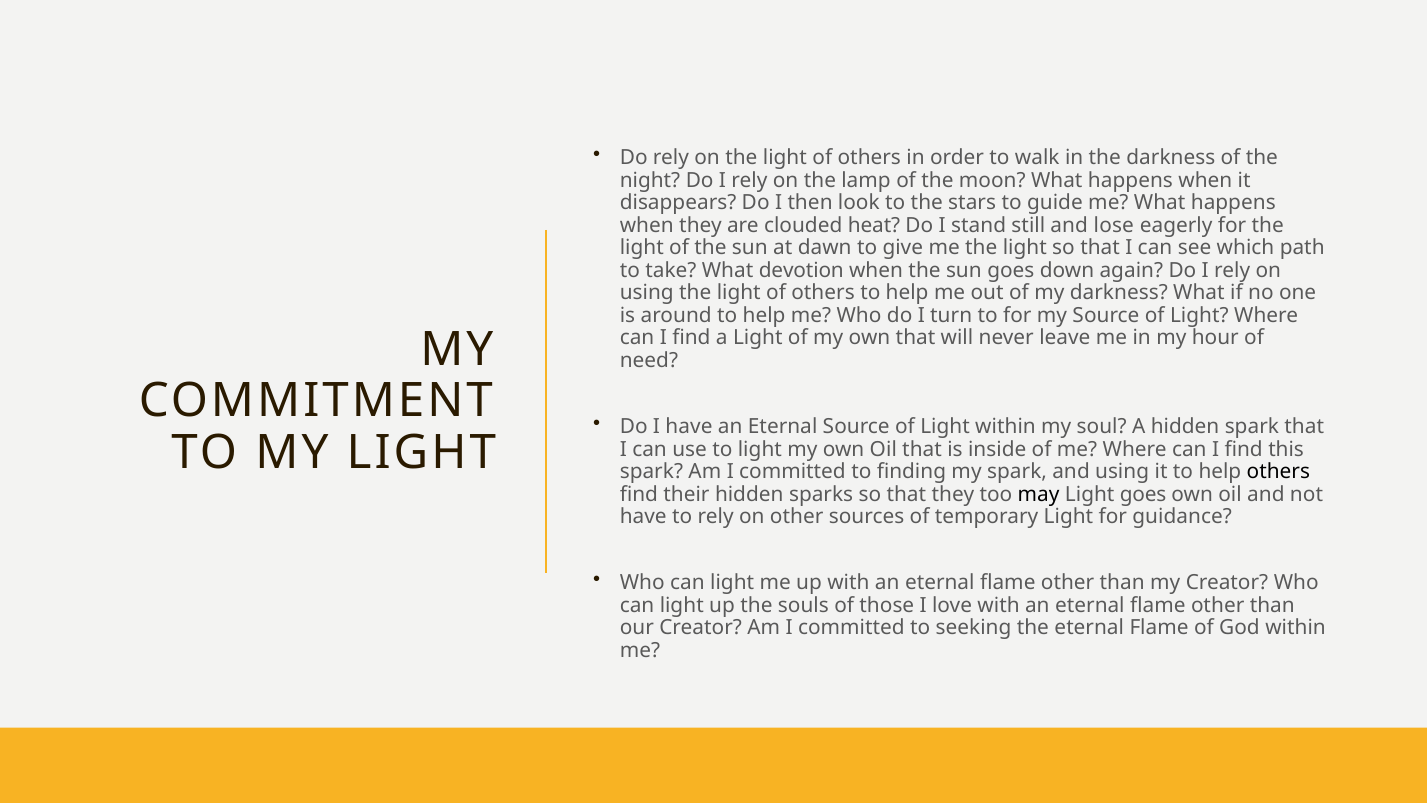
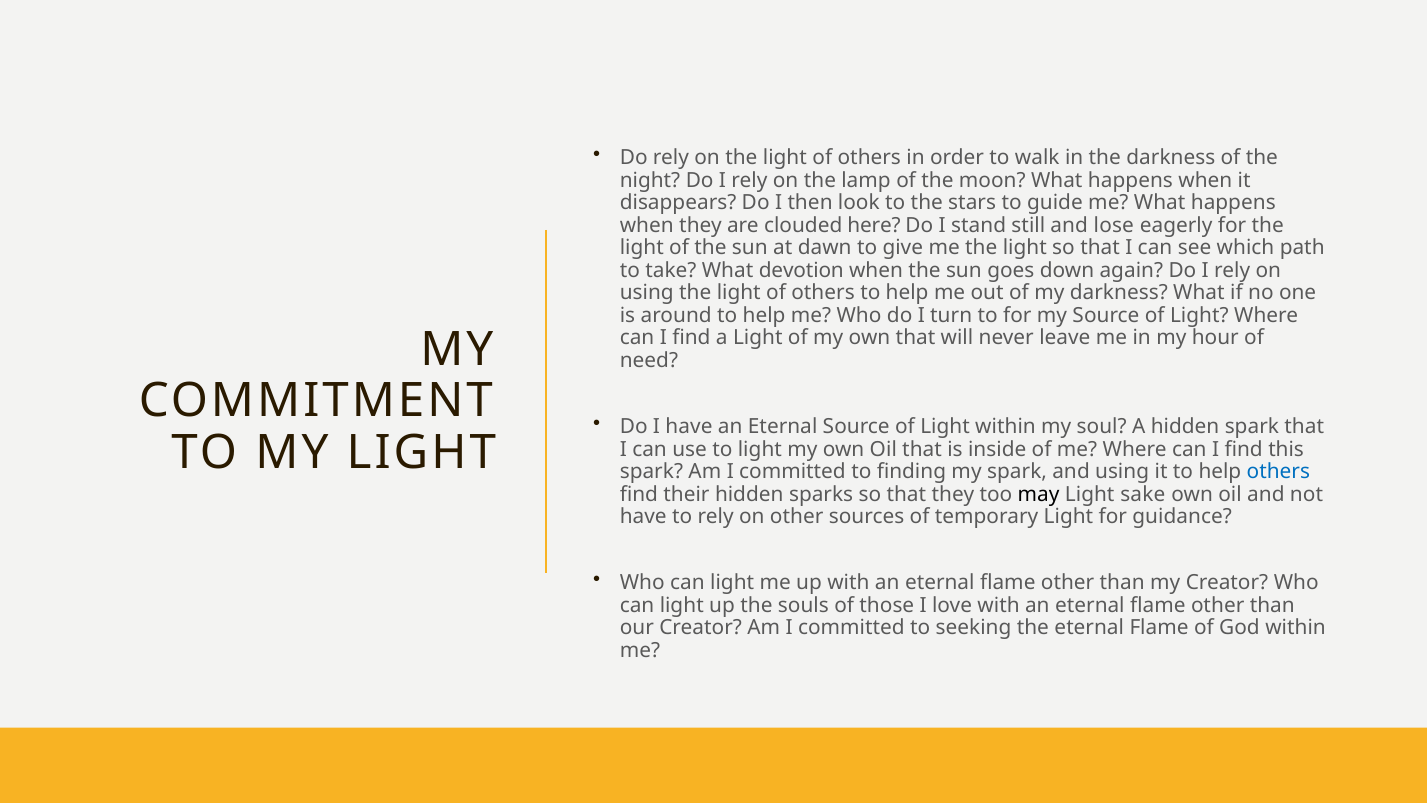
heat: heat -> here (874, 225)
others colour: black -> blue (1278, 472)
Light goes: goes -> sake (1143, 494)
